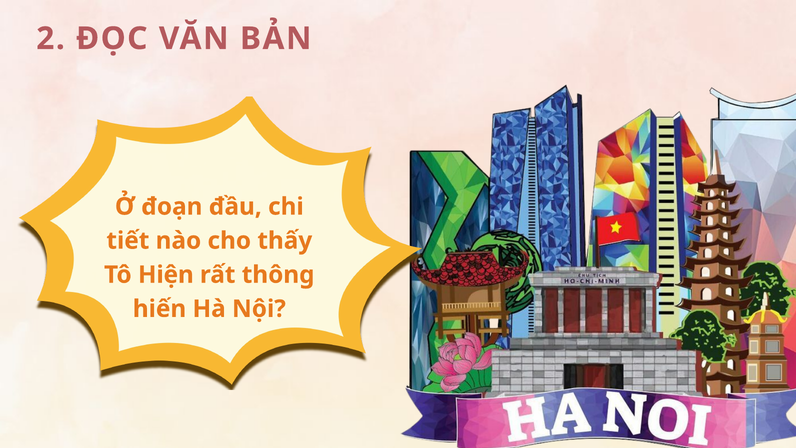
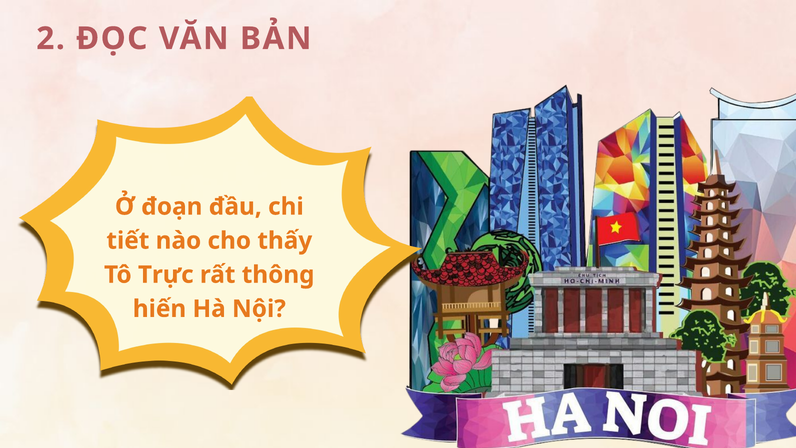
Hiện: Hiện -> Trực (166, 275)
